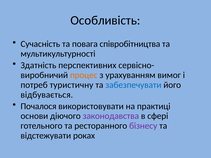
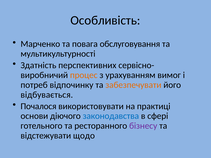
Сучасність: Сучасність -> Марченко (40, 44)
співробітництва: співробітництва -> обслуговування (130, 44)
туристичну: туристичну -> відпочинку (72, 85)
забезпечувати colour: blue -> orange (133, 85)
законодавства colour: purple -> blue (111, 116)
роках: роках -> щодо (84, 136)
